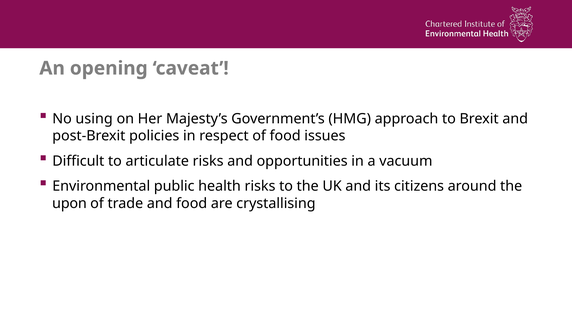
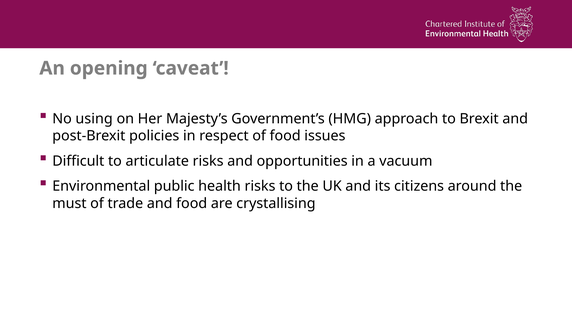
upon: upon -> must (69, 203)
